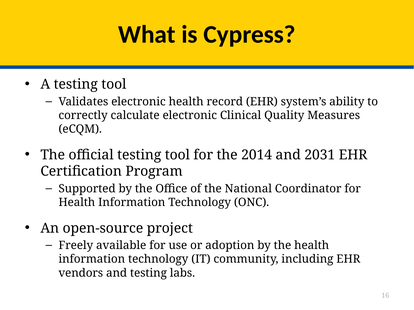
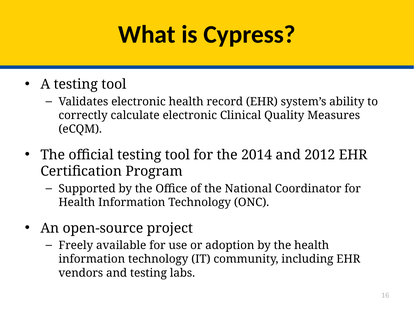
2031: 2031 -> 2012 (320, 155)
